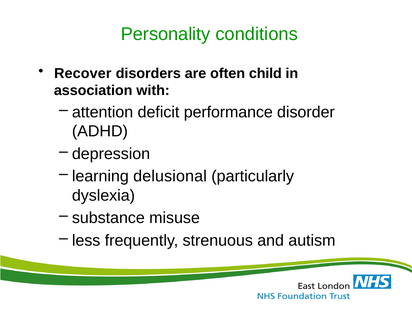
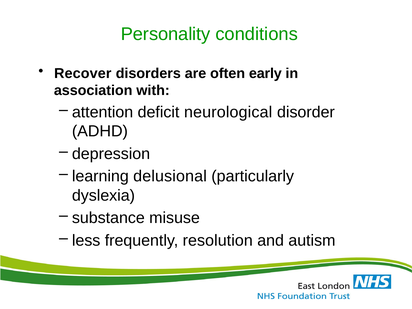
child: child -> early (265, 73)
performance: performance -> neurological (228, 112)
strenuous: strenuous -> resolution (218, 240)
